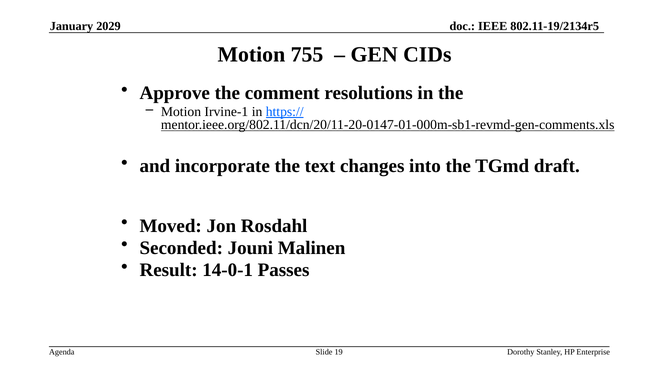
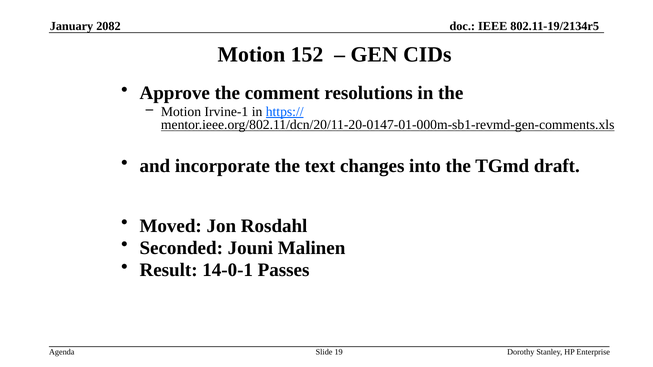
2029: 2029 -> 2082 (108, 26)
755: 755 -> 152 (307, 55)
